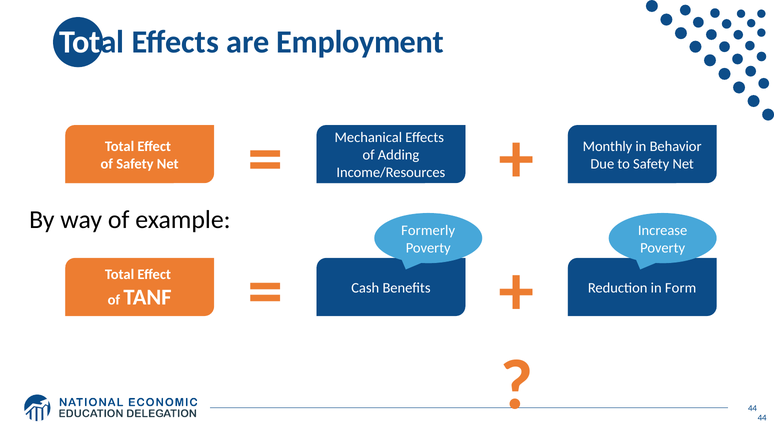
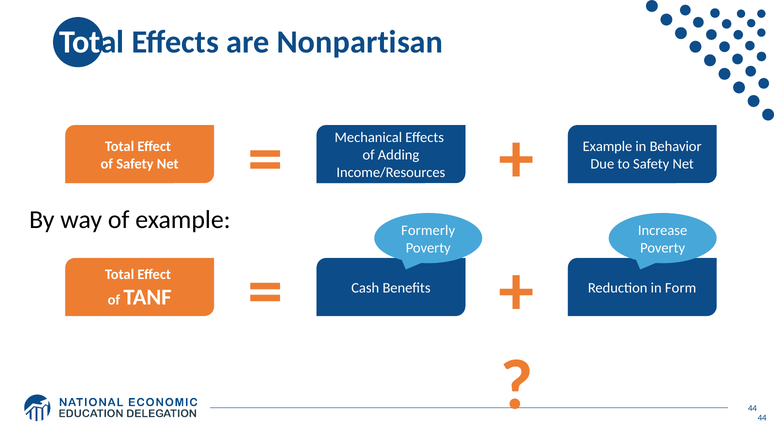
Employment: Employment -> Nonpartisan (360, 42)
Monthly: Monthly -> Example (607, 146)
